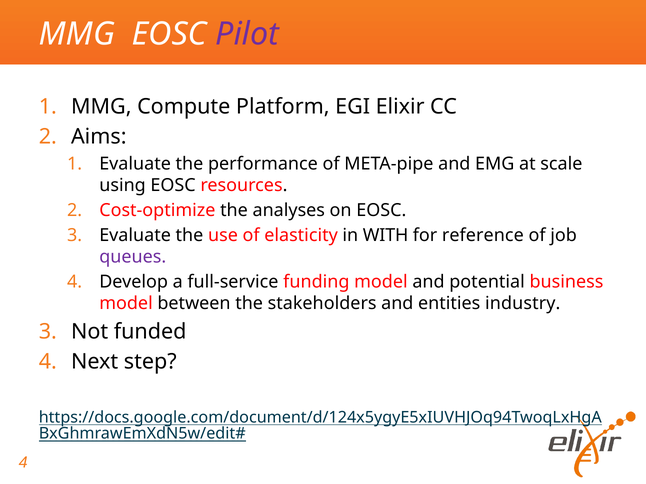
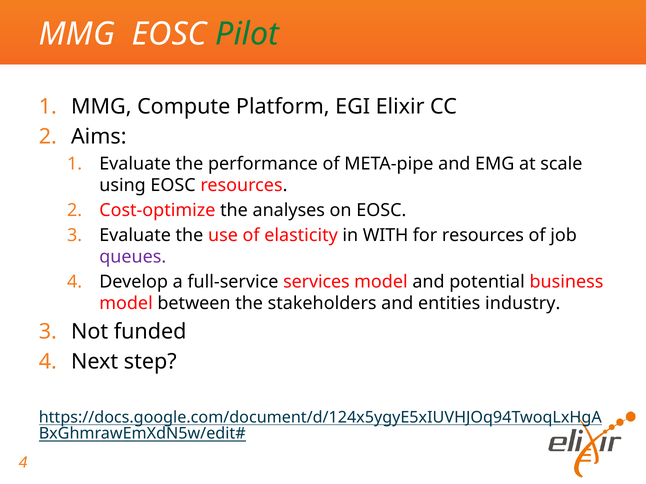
Pilot colour: purple -> green (247, 34)
for reference: reference -> resources (483, 236)
funding: funding -> services (316, 282)
